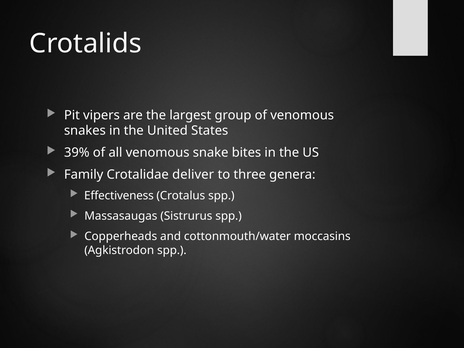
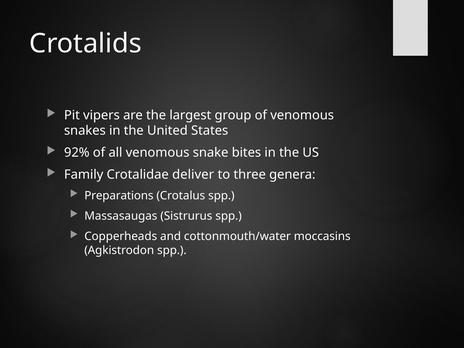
39%: 39% -> 92% (77, 153)
Effectiveness: Effectiveness -> Preparations (119, 196)
